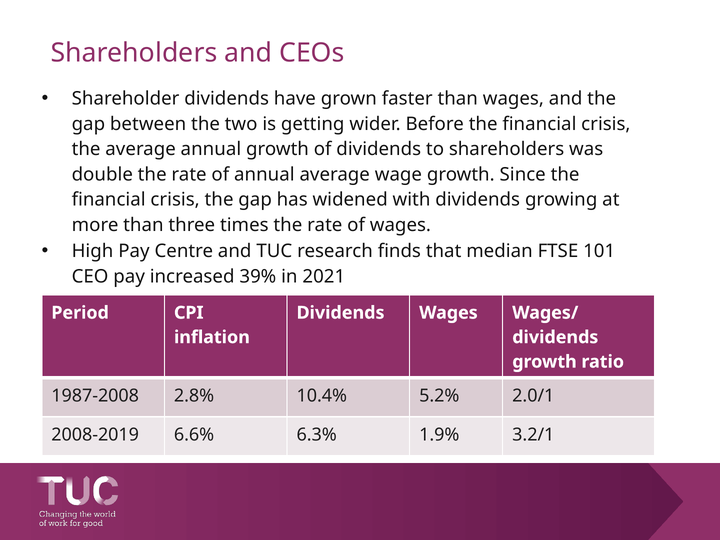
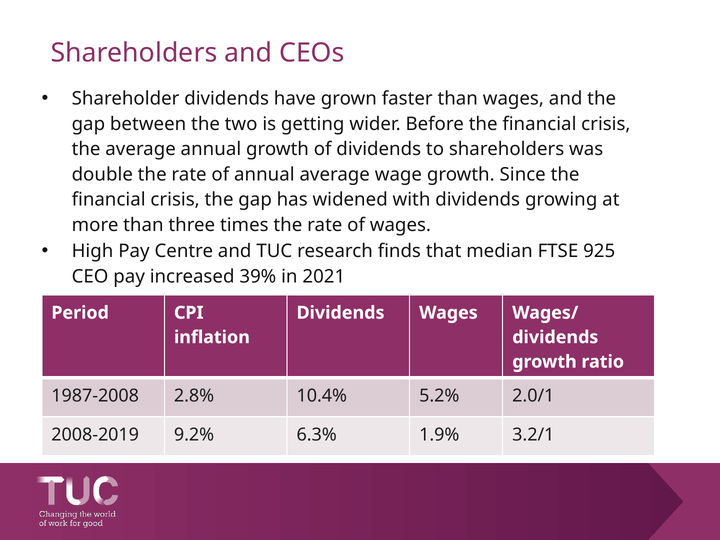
101: 101 -> 925 (599, 251)
6.6%: 6.6% -> 9.2% (194, 435)
